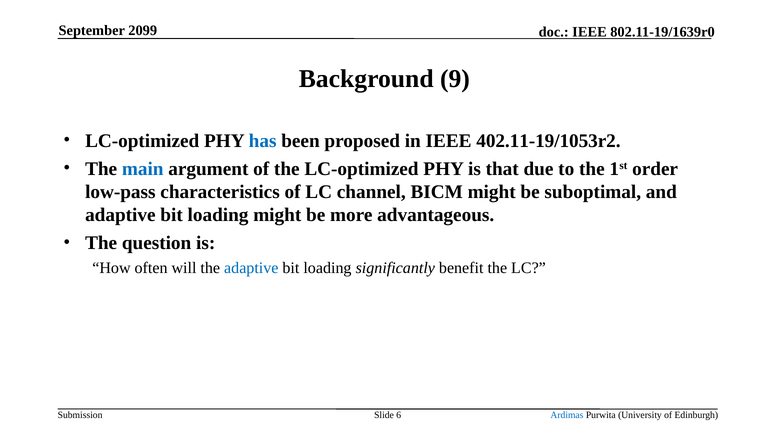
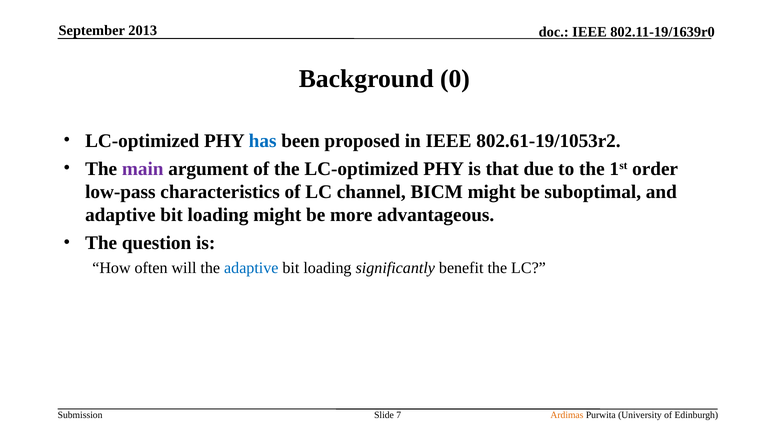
2099: 2099 -> 2013 (143, 31)
9: 9 -> 0 (455, 79)
402.11-19/1053r2: 402.11-19/1053r2 -> 802.61-19/1053r2 (548, 141)
main colour: blue -> purple (143, 169)
6: 6 -> 7 (399, 415)
Ardimas colour: blue -> orange (567, 415)
